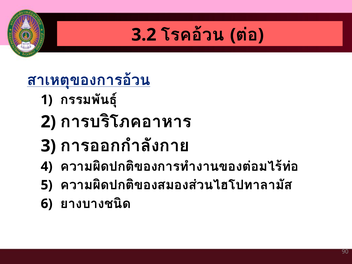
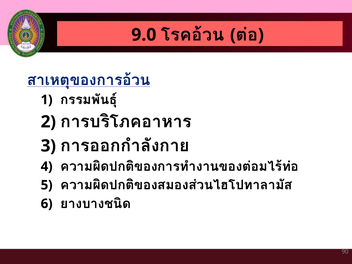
3.2: 3.2 -> 9.0 (144, 35)
